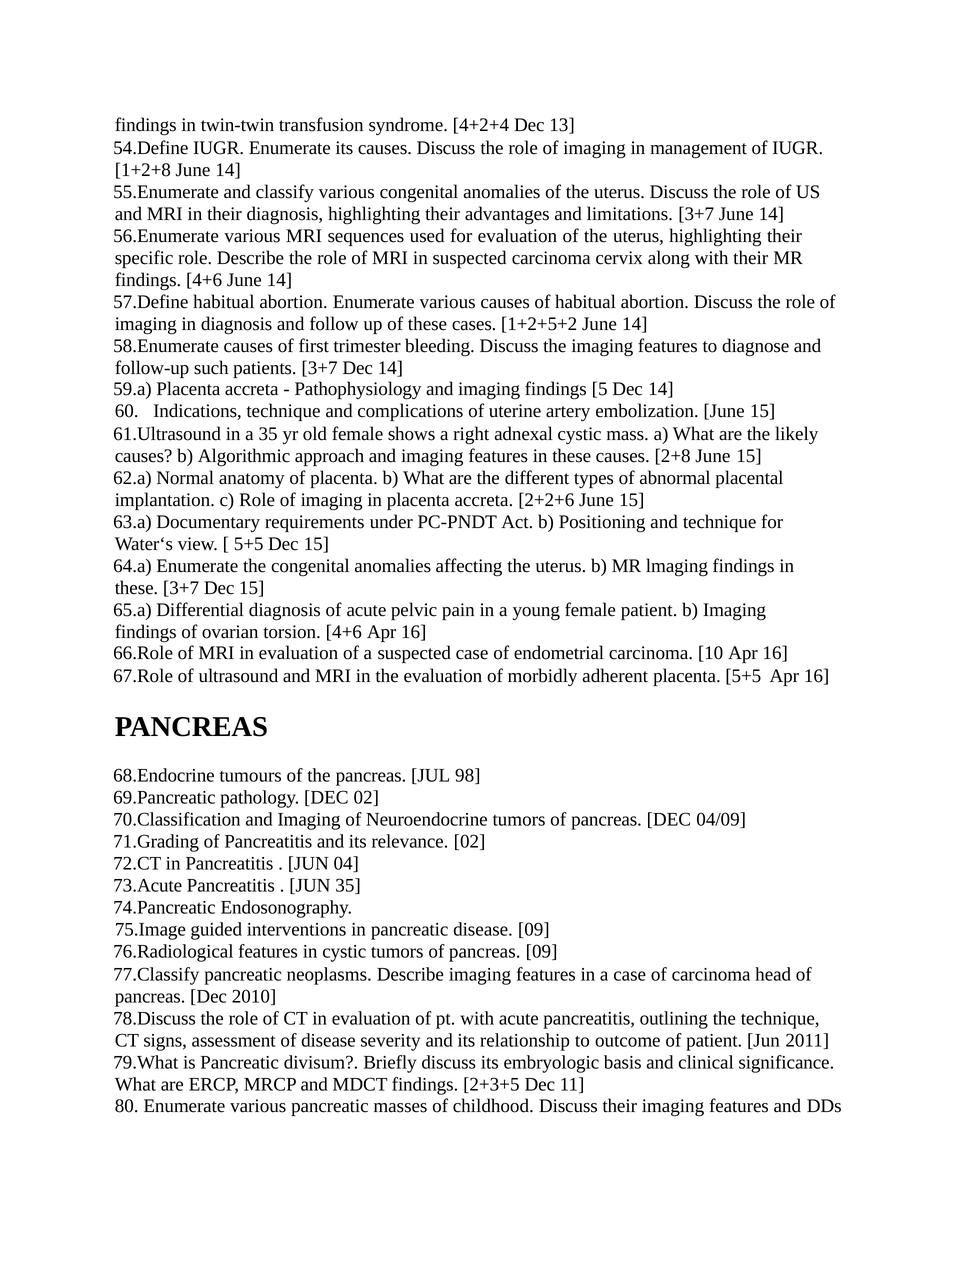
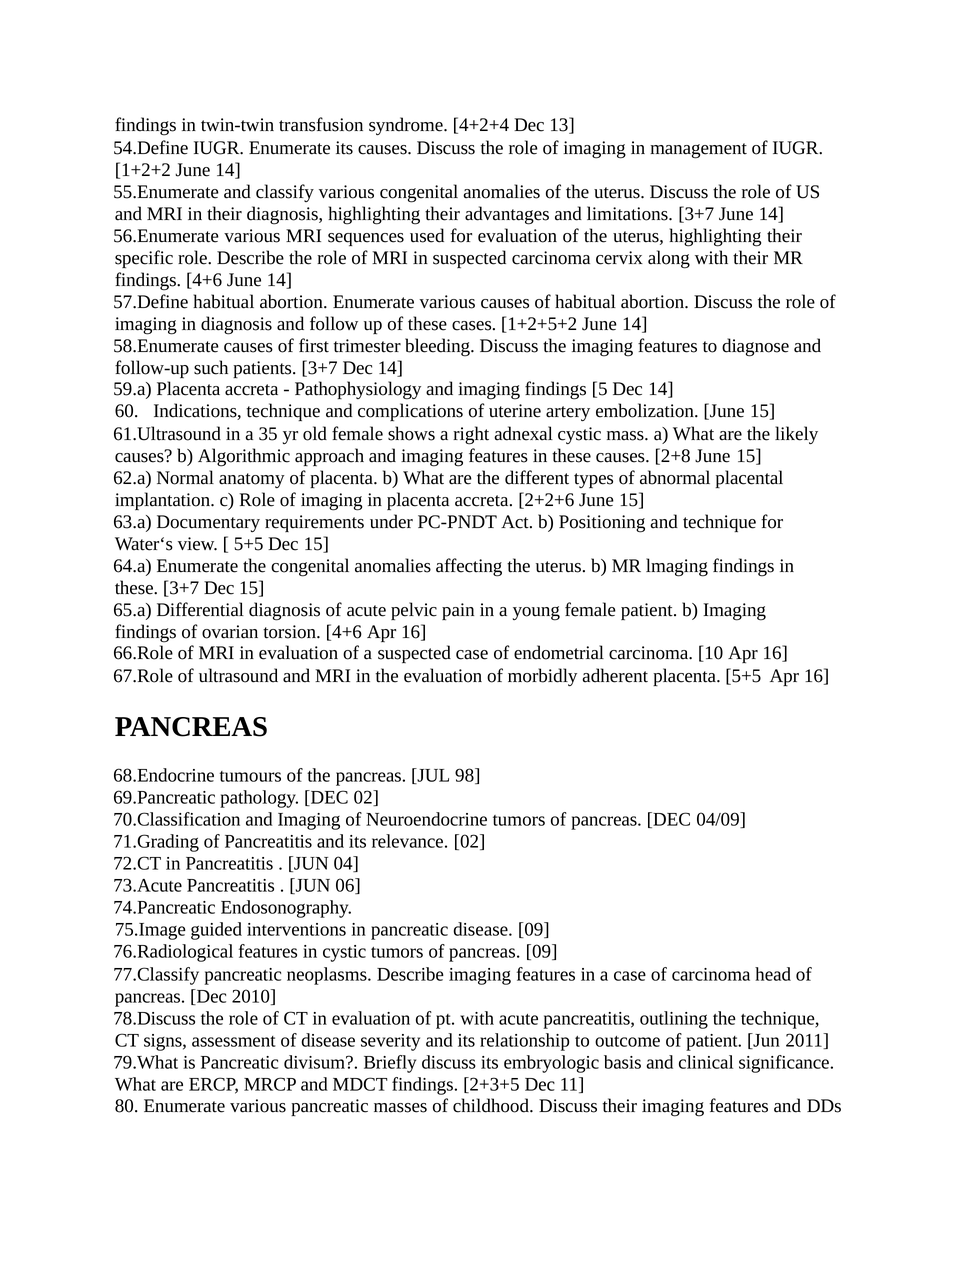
1+2+8: 1+2+8 -> 1+2+2 (143, 170)
JUN 35: 35 -> 06 (348, 885)
